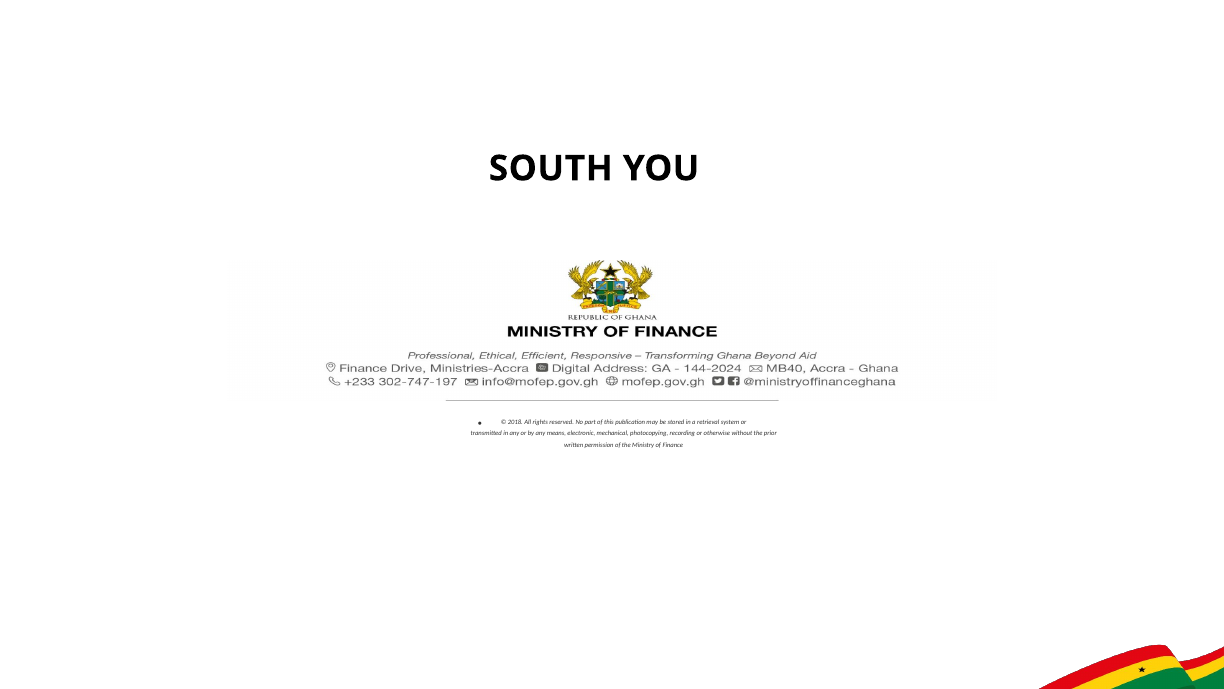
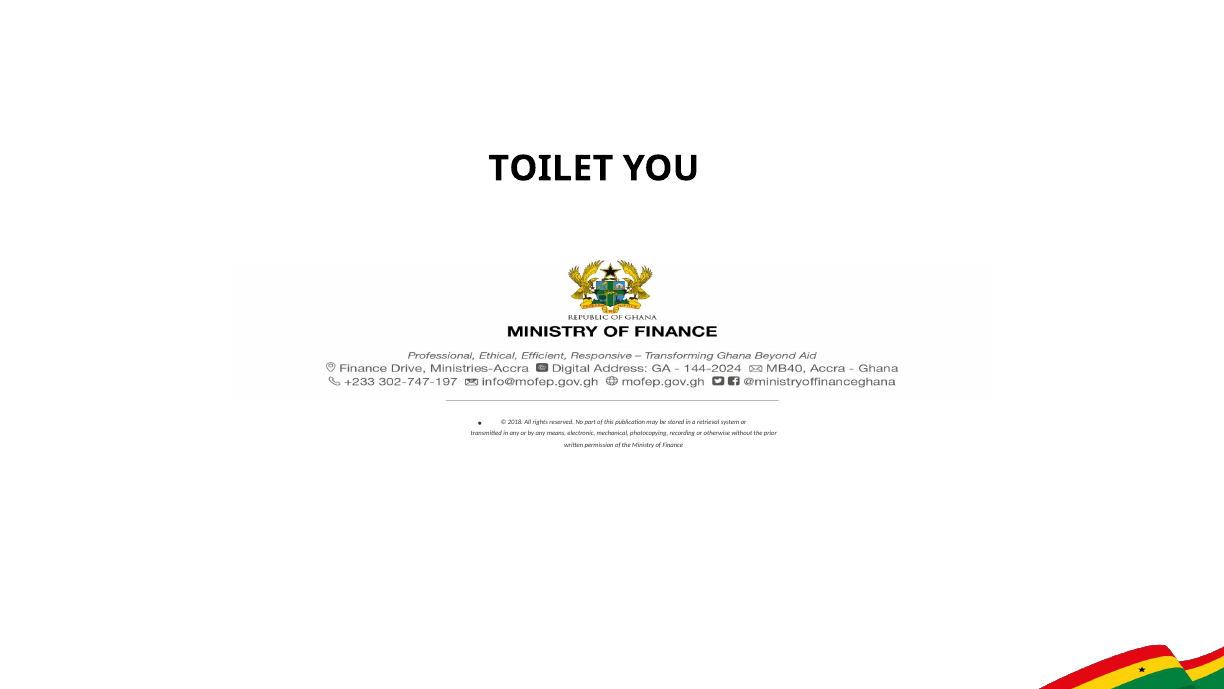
SOUTH: SOUTH -> TOILET (551, 168)
